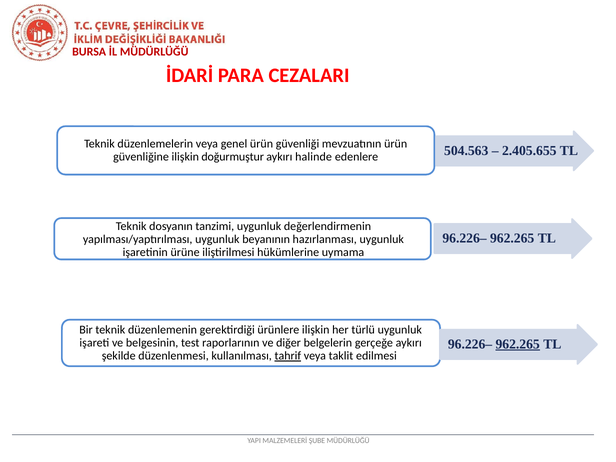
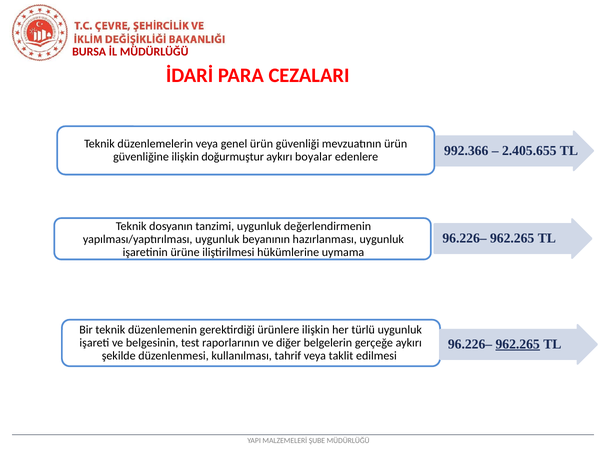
504.563: 504.563 -> 992.366 (466, 151)
halinde: halinde -> boyalar (314, 157)
tahrif underline: present -> none (288, 356)
